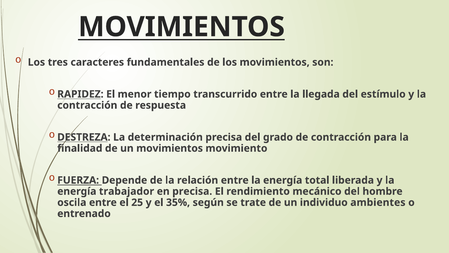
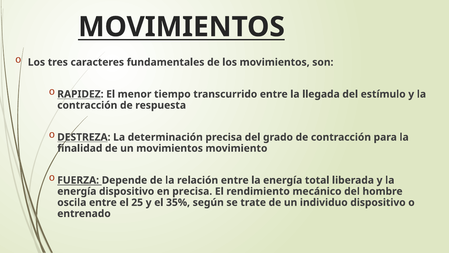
energía trabajador: trabajador -> dispositivo (127, 191)
individuo ambientes: ambientes -> dispositivo (378, 202)
